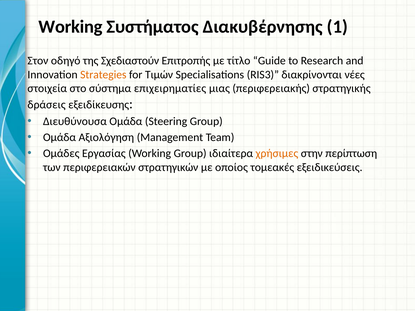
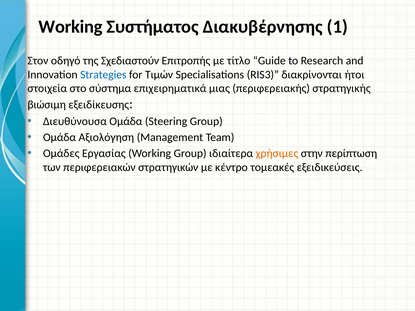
Strategies colour: orange -> blue (103, 75)
νέες: νέες -> ήτοι (355, 75)
επιχειρηματίες: επιχειρηματίες -> επιχειρηματικά (170, 89)
δράσεις: δράσεις -> βιώσιμη (47, 105)
οποίος: οποίος -> κέντρο (231, 167)
